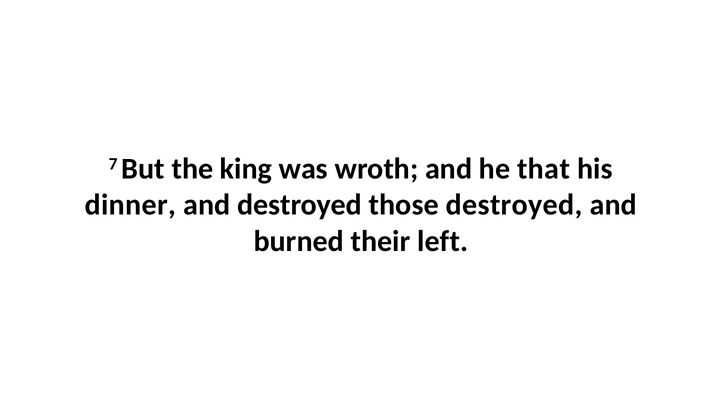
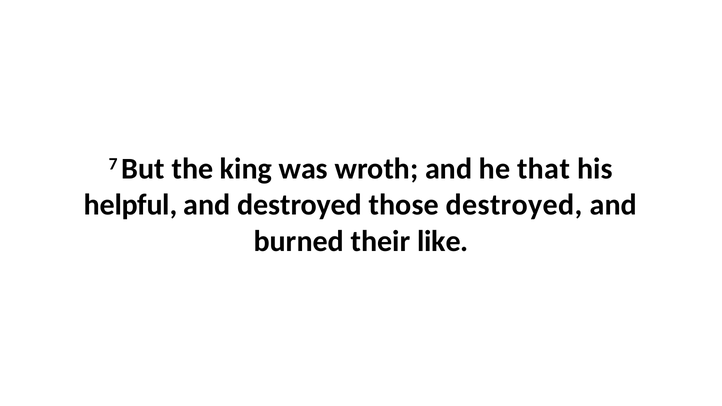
dinner: dinner -> helpful (131, 205)
left: left -> like (443, 241)
